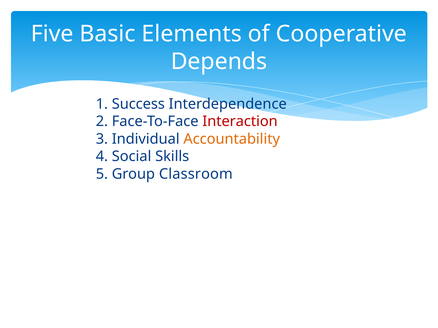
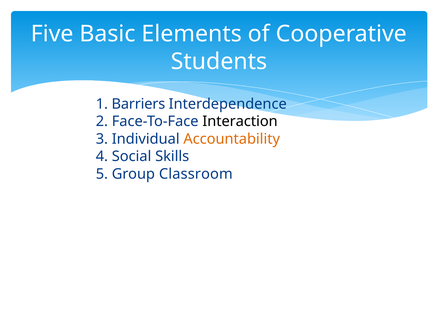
Depends: Depends -> Students (219, 62)
Success: Success -> Barriers (138, 104)
Interaction colour: red -> black (240, 122)
